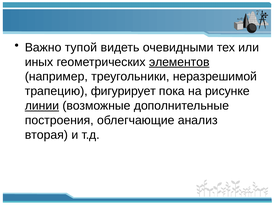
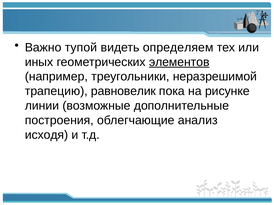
очевидными: очевидными -> определяем (178, 48)
фигурирует: фигурирует -> равновелик (123, 91)
линии underline: present -> none (42, 106)
вторая: вторая -> исходя (46, 135)
